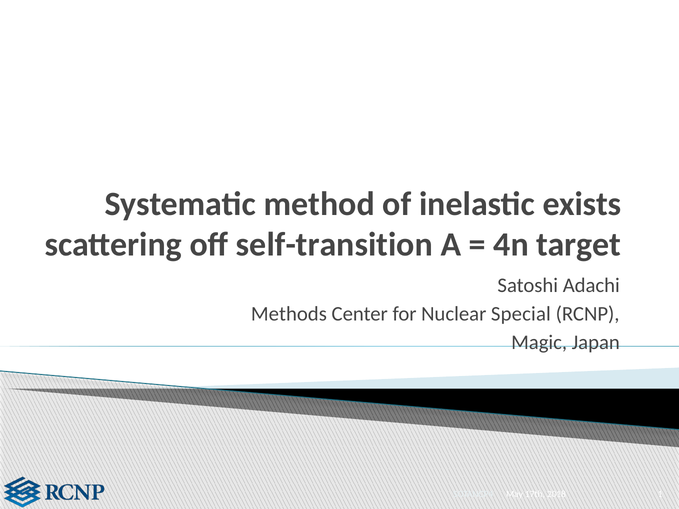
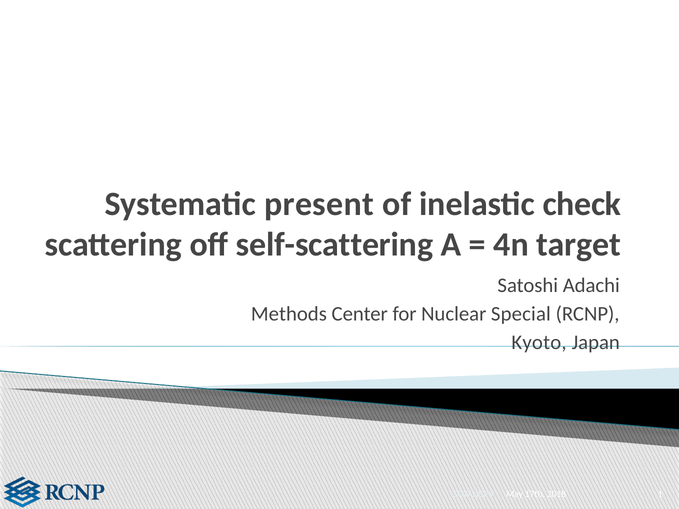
method: method -> present (319, 204)
exists: exists -> check (582, 204)
self-transition: self-transition -> self-scattering (335, 245)
Magic: Magic -> Kyoto (539, 343)
